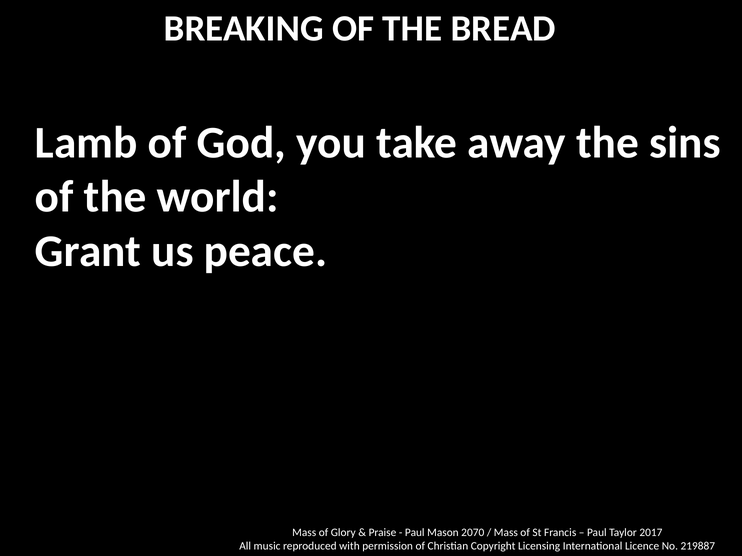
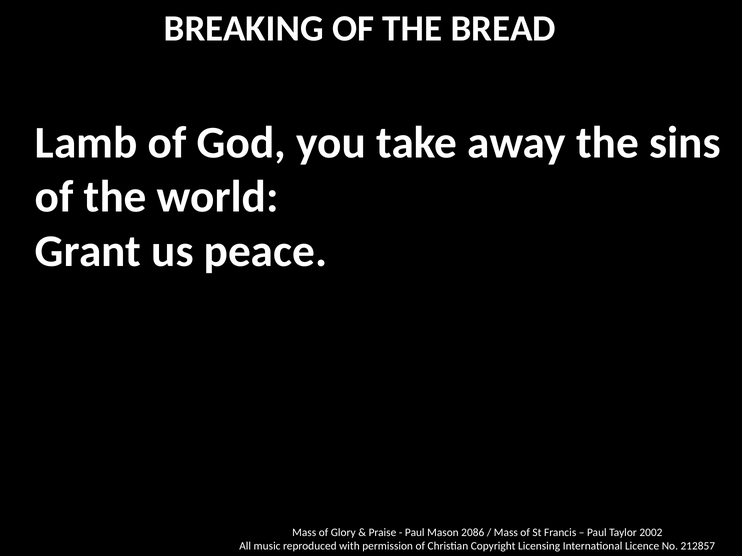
2070: 2070 -> 2086 (473, 533)
2017: 2017 -> 2002 (651, 533)
219887: 219887 -> 212857 (698, 546)
